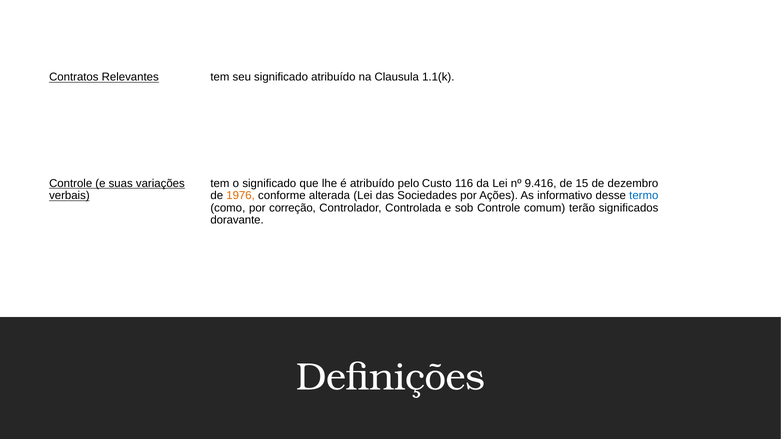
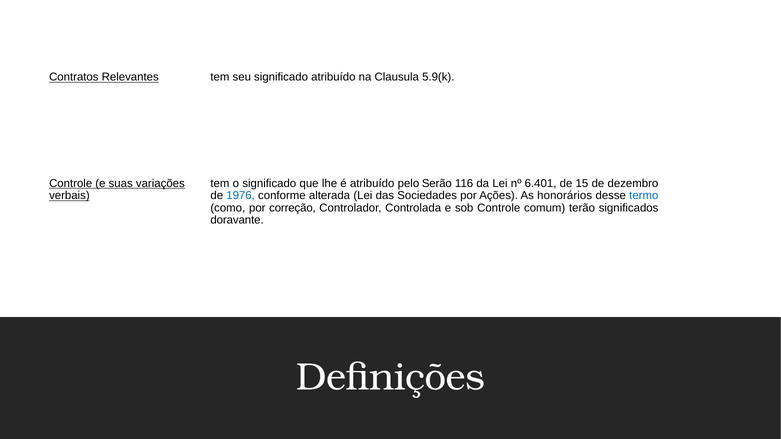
1.1(k: 1.1(k -> 5.9(k (438, 77)
Custo: Custo -> Serão (437, 183)
9.416: 9.416 -> 6.401 (541, 183)
1976 colour: orange -> blue (241, 196)
informativo: informativo -> honorários (565, 196)
